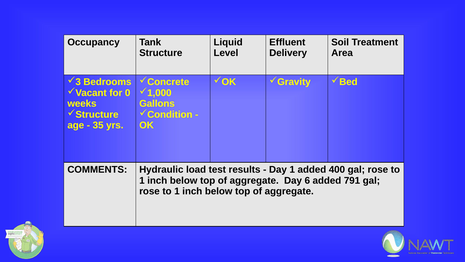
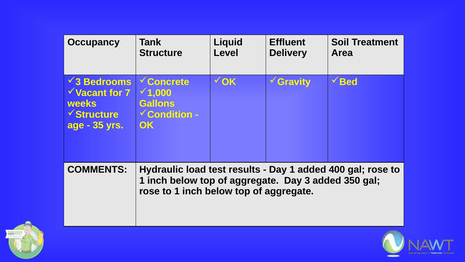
0: 0 -> 7 (128, 93)
6: 6 -> 3 (307, 180)
791: 791 -> 350 (352, 180)
